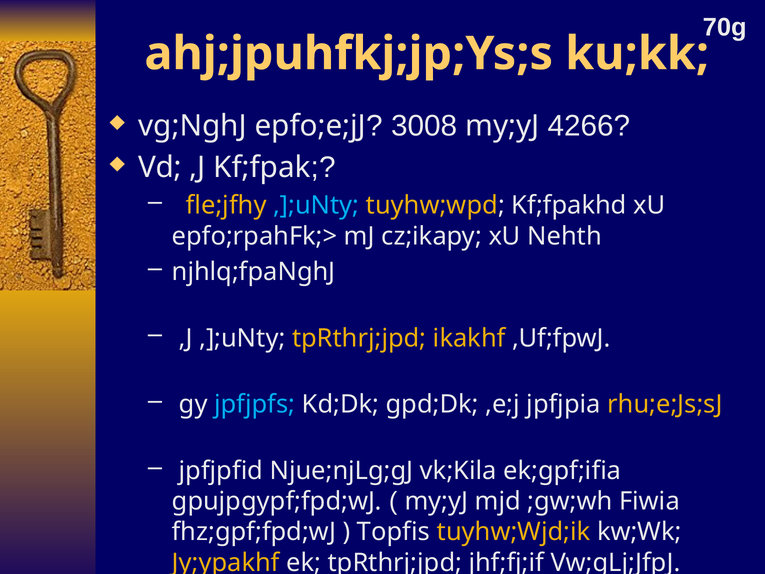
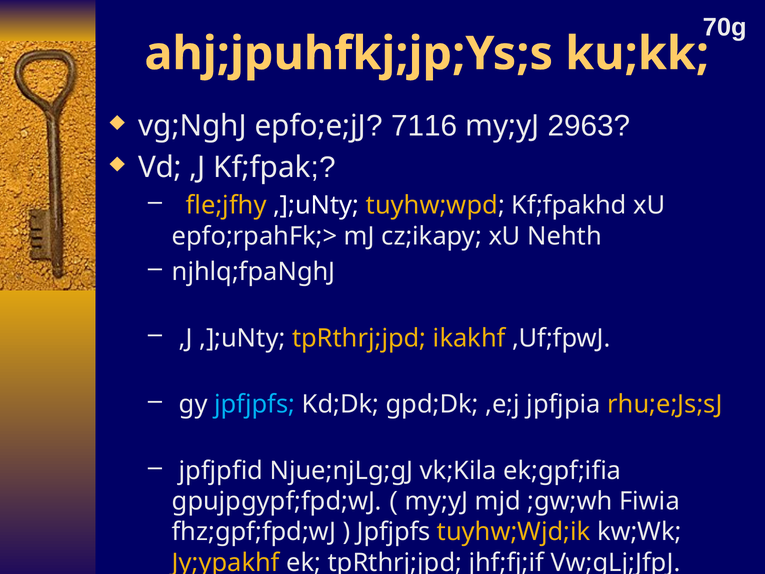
3008: 3008 -> 7116 (424, 126)
4266: 4266 -> 2963 (589, 126)
,];uNty colour: light blue -> white (316, 205)
Topfis: Topfis -> Jpfjpfs (394, 532)
